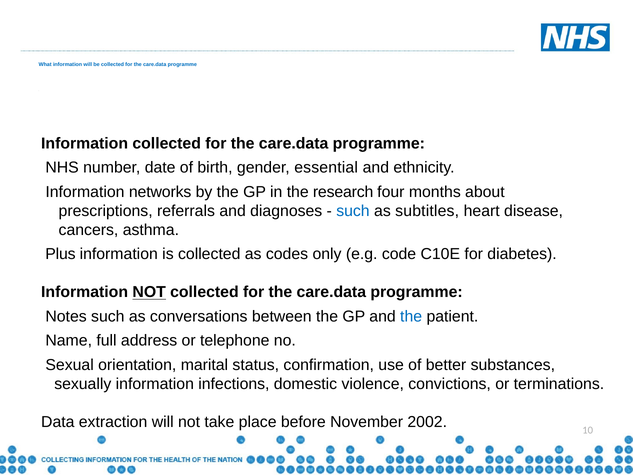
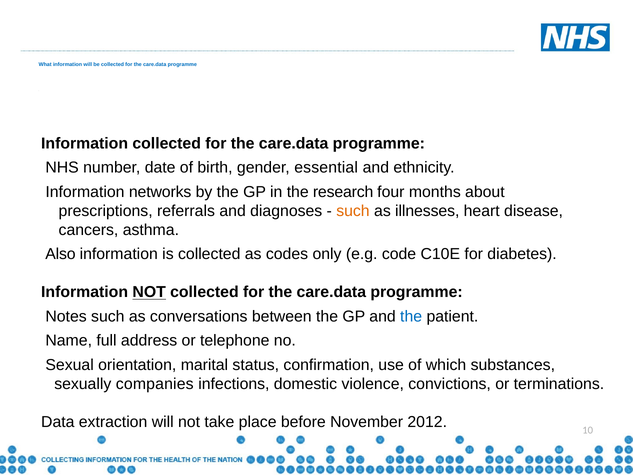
such colour: blue -> orange (353, 211)
subtitles: subtitles -> illnesses (427, 211)
Plus: Plus -> Also (60, 254)
better: better -> which (446, 365)
sexually information: information -> companies (155, 384)
2002: 2002 -> 2012 (427, 422)
